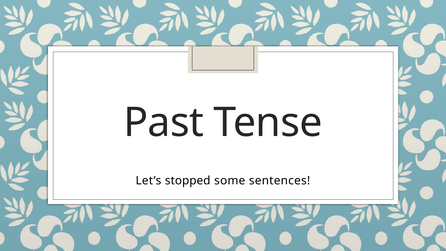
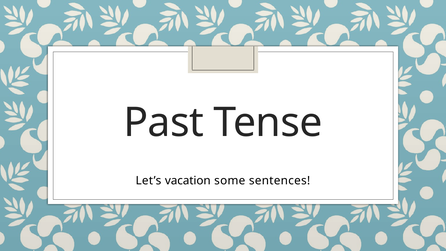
stopped: stopped -> vacation (188, 181)
